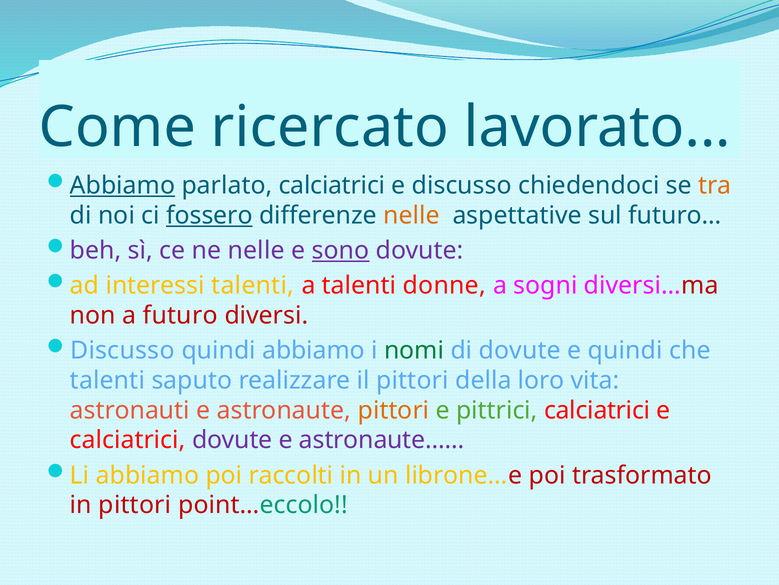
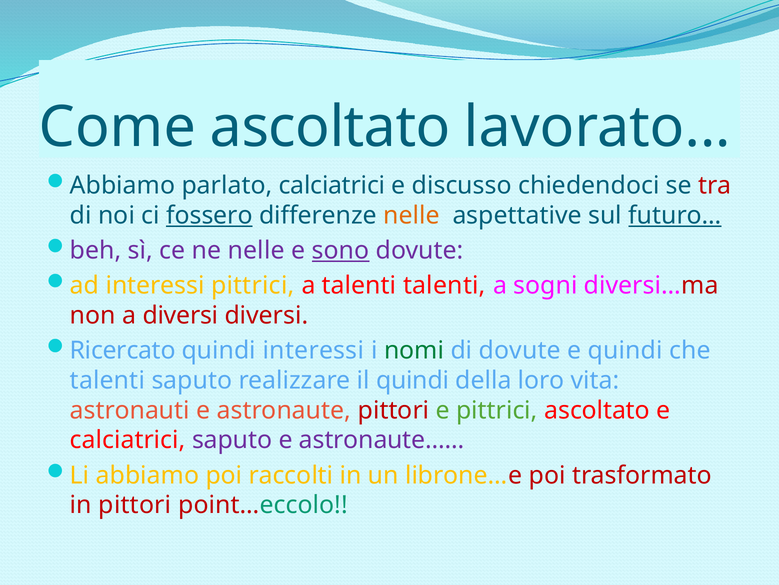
Come ricercato: ricercato -> ascoltato (330, 127)
Abbiamo underline: present -> none (123, 185)
tra colour: orange -> red (715, 185)
futuro underline: none -> present (675, 215)
interessi talenti: talenti -> pittrici (253, 285)
talenti donne: donne -> talenti (444, 285)
a futuro: futuro -> diversi (180, 315)
Discusso: Discusso -> Ricercato (123, 350)
quindi abbiamo: abbiamo -> interessi (313, 350)
il pittori: pittori -> quindi (413, 380)
pittori colour: orange -> red (394, 410)
pittrici calciatrici: calciatrici -> ascoltato (597, 410)
calciatrici dovute: dovute -> saputo (232, 440)
